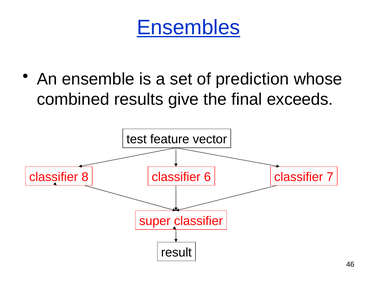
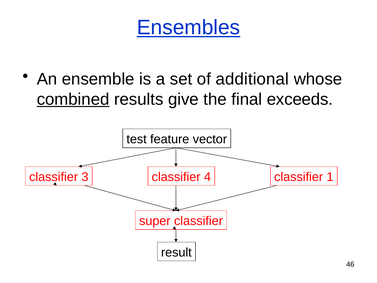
prediction: prediction -> additional (252, 79)
combined underline: none -> present (73, 99)
8: 8 -> 3 (85, 177)
6: 6 -> 4 (207, 177)
7: 7 -> 1 (330, 177)
